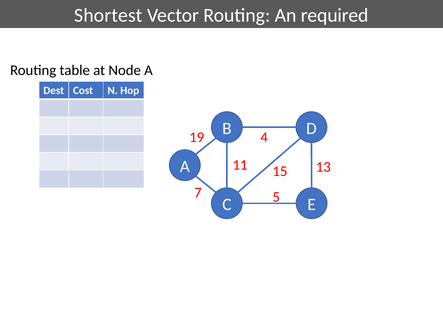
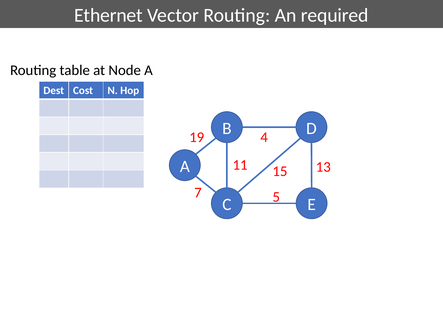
Shortest: Shortest -> Ethernet (108, 15)
